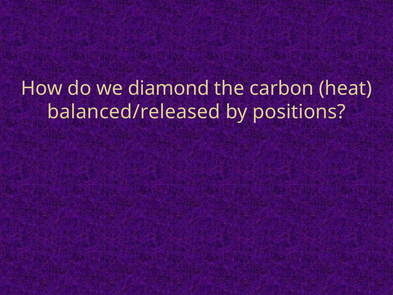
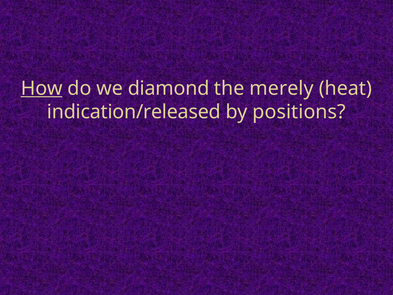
How underline: none -> present (42, 88)
carbon: carbon -> merely (282, 88)
balanced/released: balanced/released -> indication/released (134, 112)
